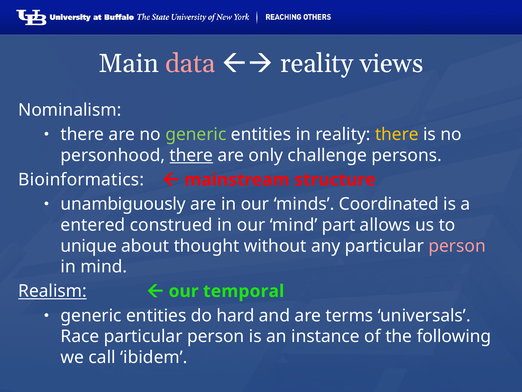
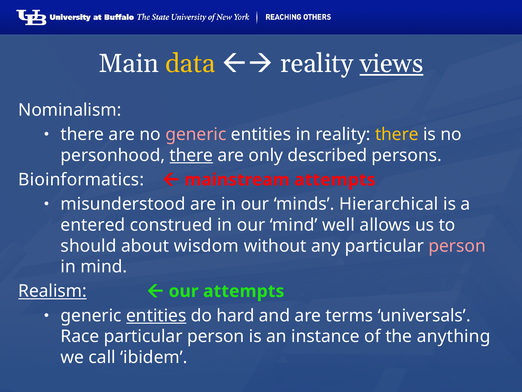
data colour: pink -> yellow (190, 64)
views underline: none -> present (392, 64)
generic colour: light green -> pink (196, 134)
challenge: challenge -> described (327, 155)
mainstream structure: structure -> attempts (335, 180)
unambiguously: unambiguously -> misunderstood (123, 204)
Coordinated: Coordinated -> Hierarchical (389, 204)
part: part -> well (339, 225)
unique: unique -> should (89, 246)
thought: thought -> wisdom (206, 246)
our temporal: temporal -> attempts (244, 291)
entities underline: none -> present (156, 315)
following: following -> anything (454, 336)
